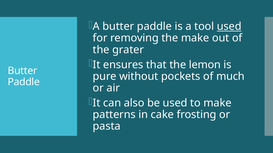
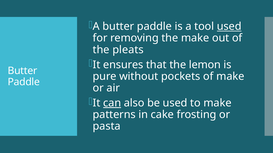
grater: grater -> pleats (128, 50)
of much: much -> make (230, 77)
can underline: none -> present (112, 103)
